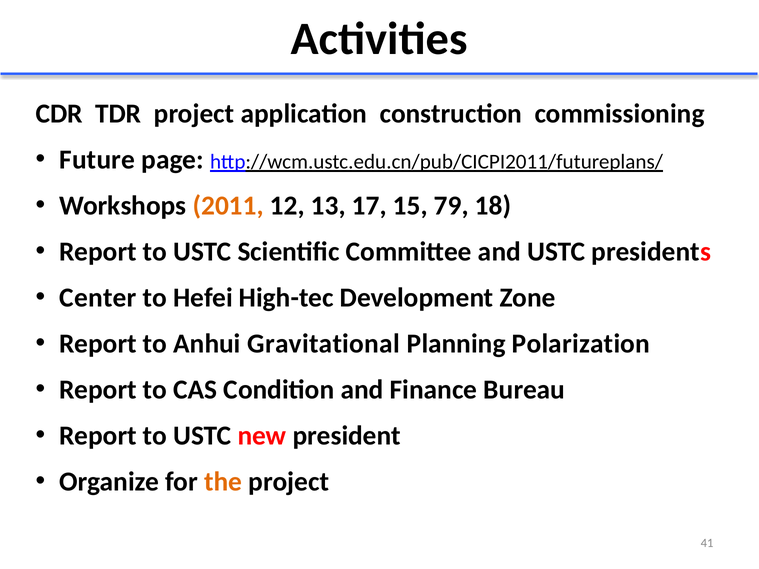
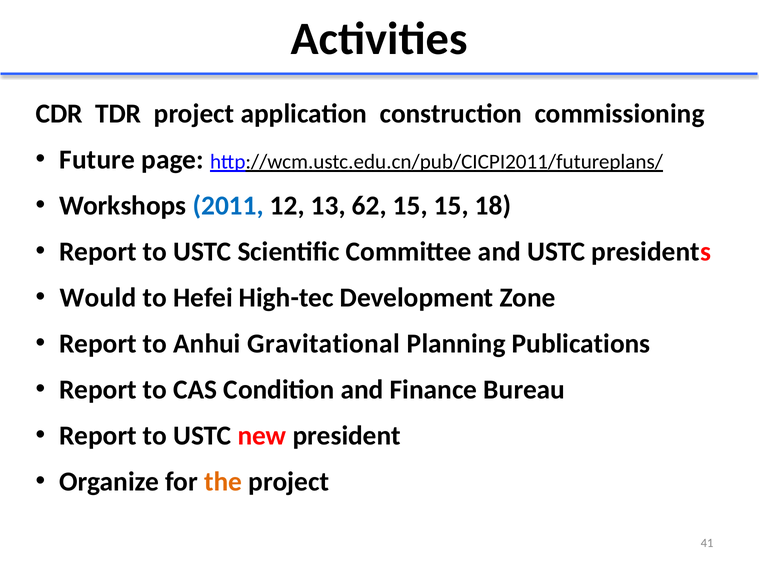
2011 colour: orange -> blue (228, 206)
17: 17 -> 62 (369, 206)
15 79: 79 -> 15 (451, 206)
Center: Center -> Would (98, 298)
Polarization: Polarization -> Publications (581, 344)
